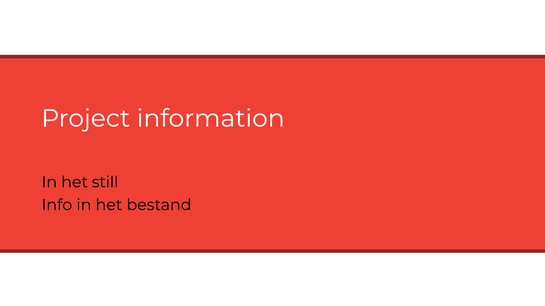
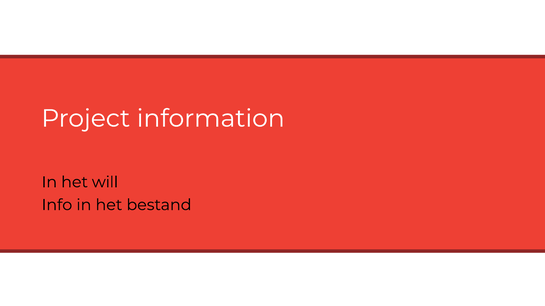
still: still -> will (105, 182)
